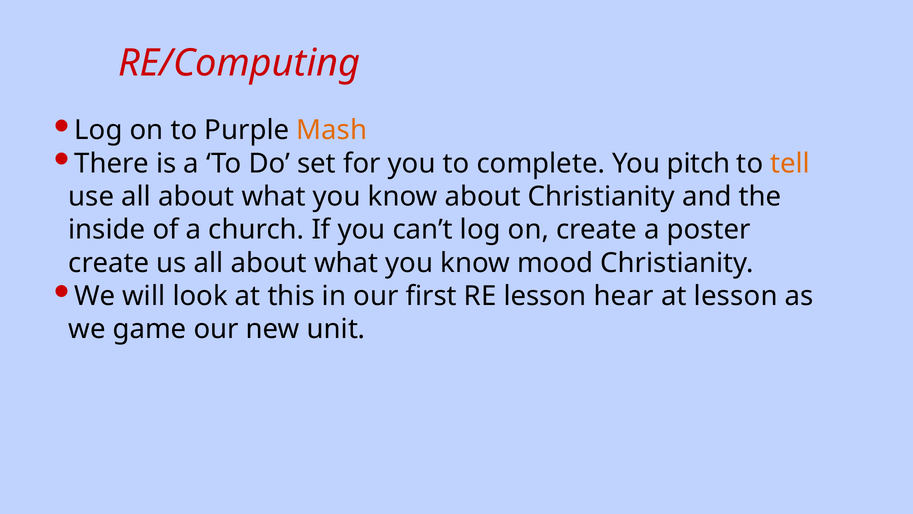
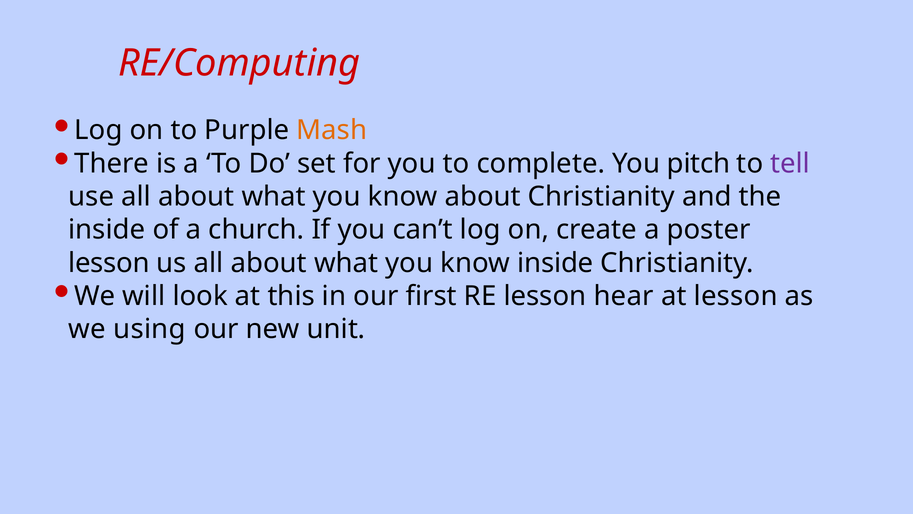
tell colour: orange -> purple (790, 163)
create: create -> lesson (109, 263)
know mood: mood -> inside (555, 263)
game: game -> using (149, 329)
